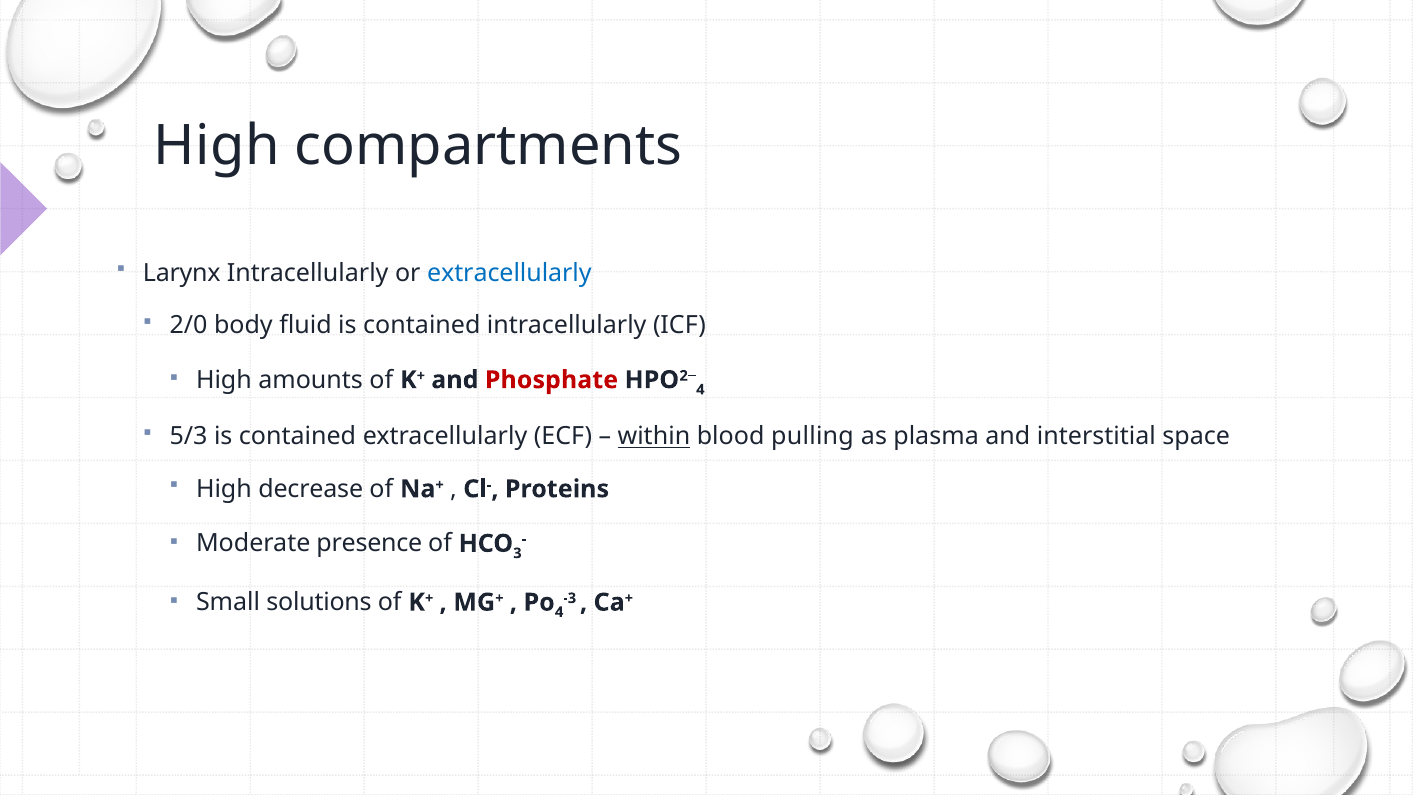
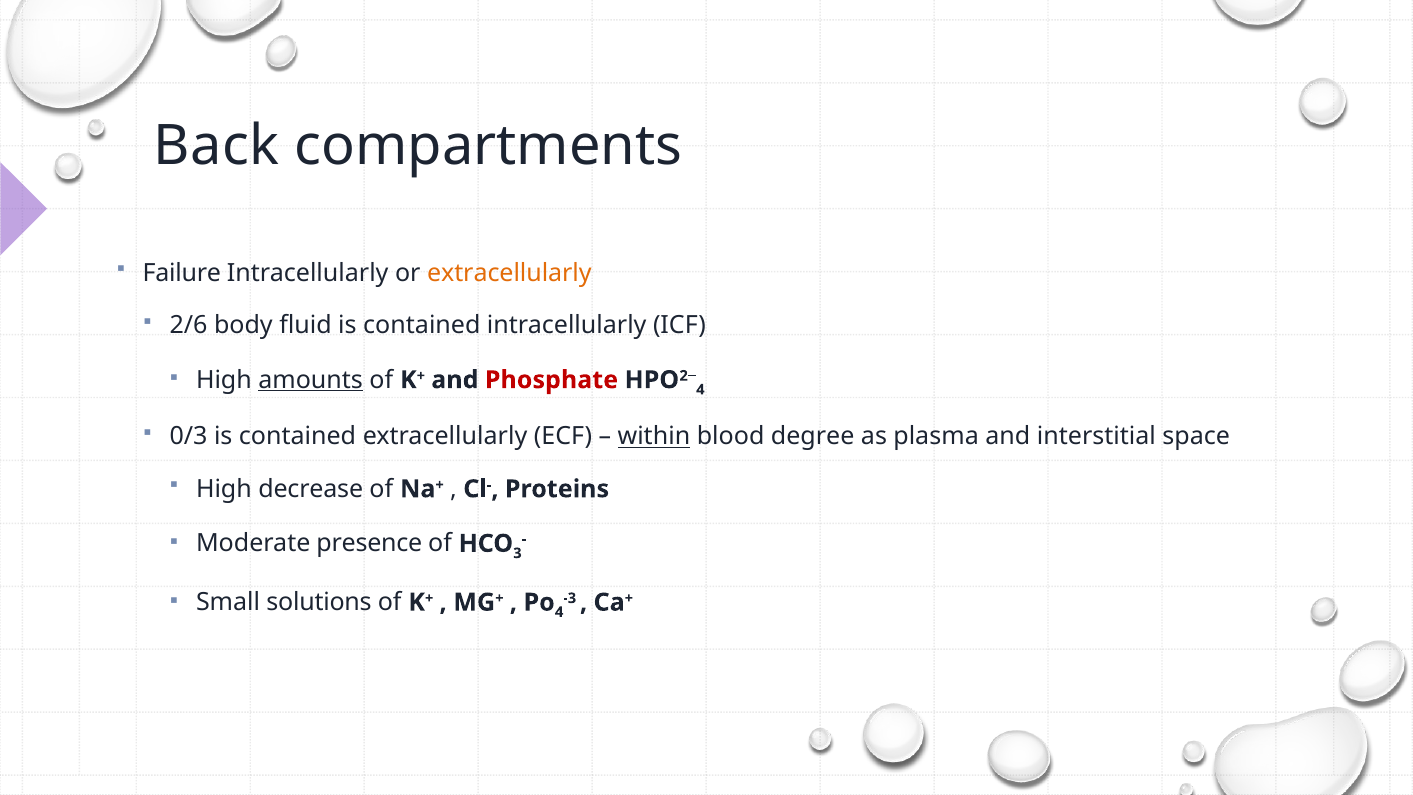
High: High -> Back (217, 146)
Larynx: Larynx -> Failure (182, 273)
extracellularly colour: blue -> orange (509, 273)
2/0: 2/0 -> 2/6 (189, 325)
amounts underline: none -> present (311, 380)
5/3: 5/3 -> 0/3 (189, 436)
pulling: pulling -> degree (813, 436)
